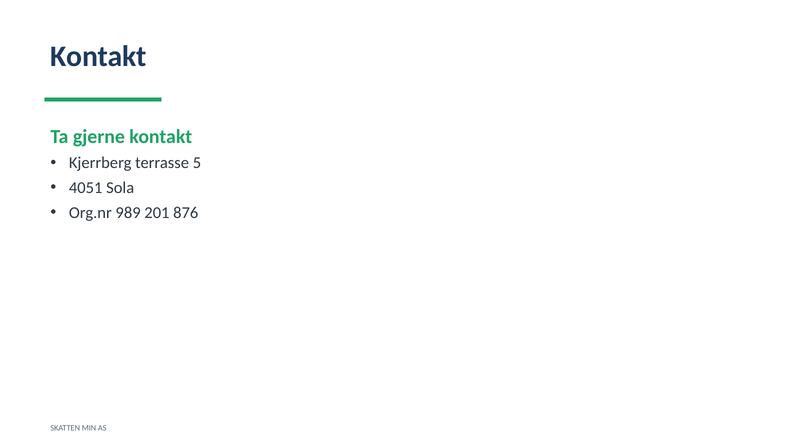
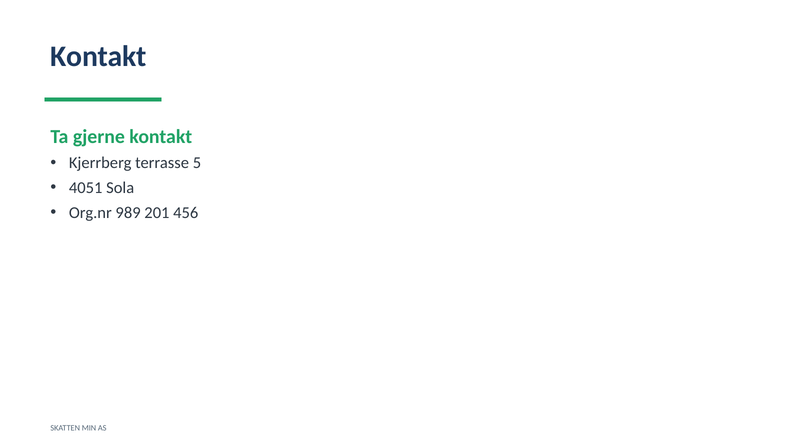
876: 876 -> 456 (186, 212)
